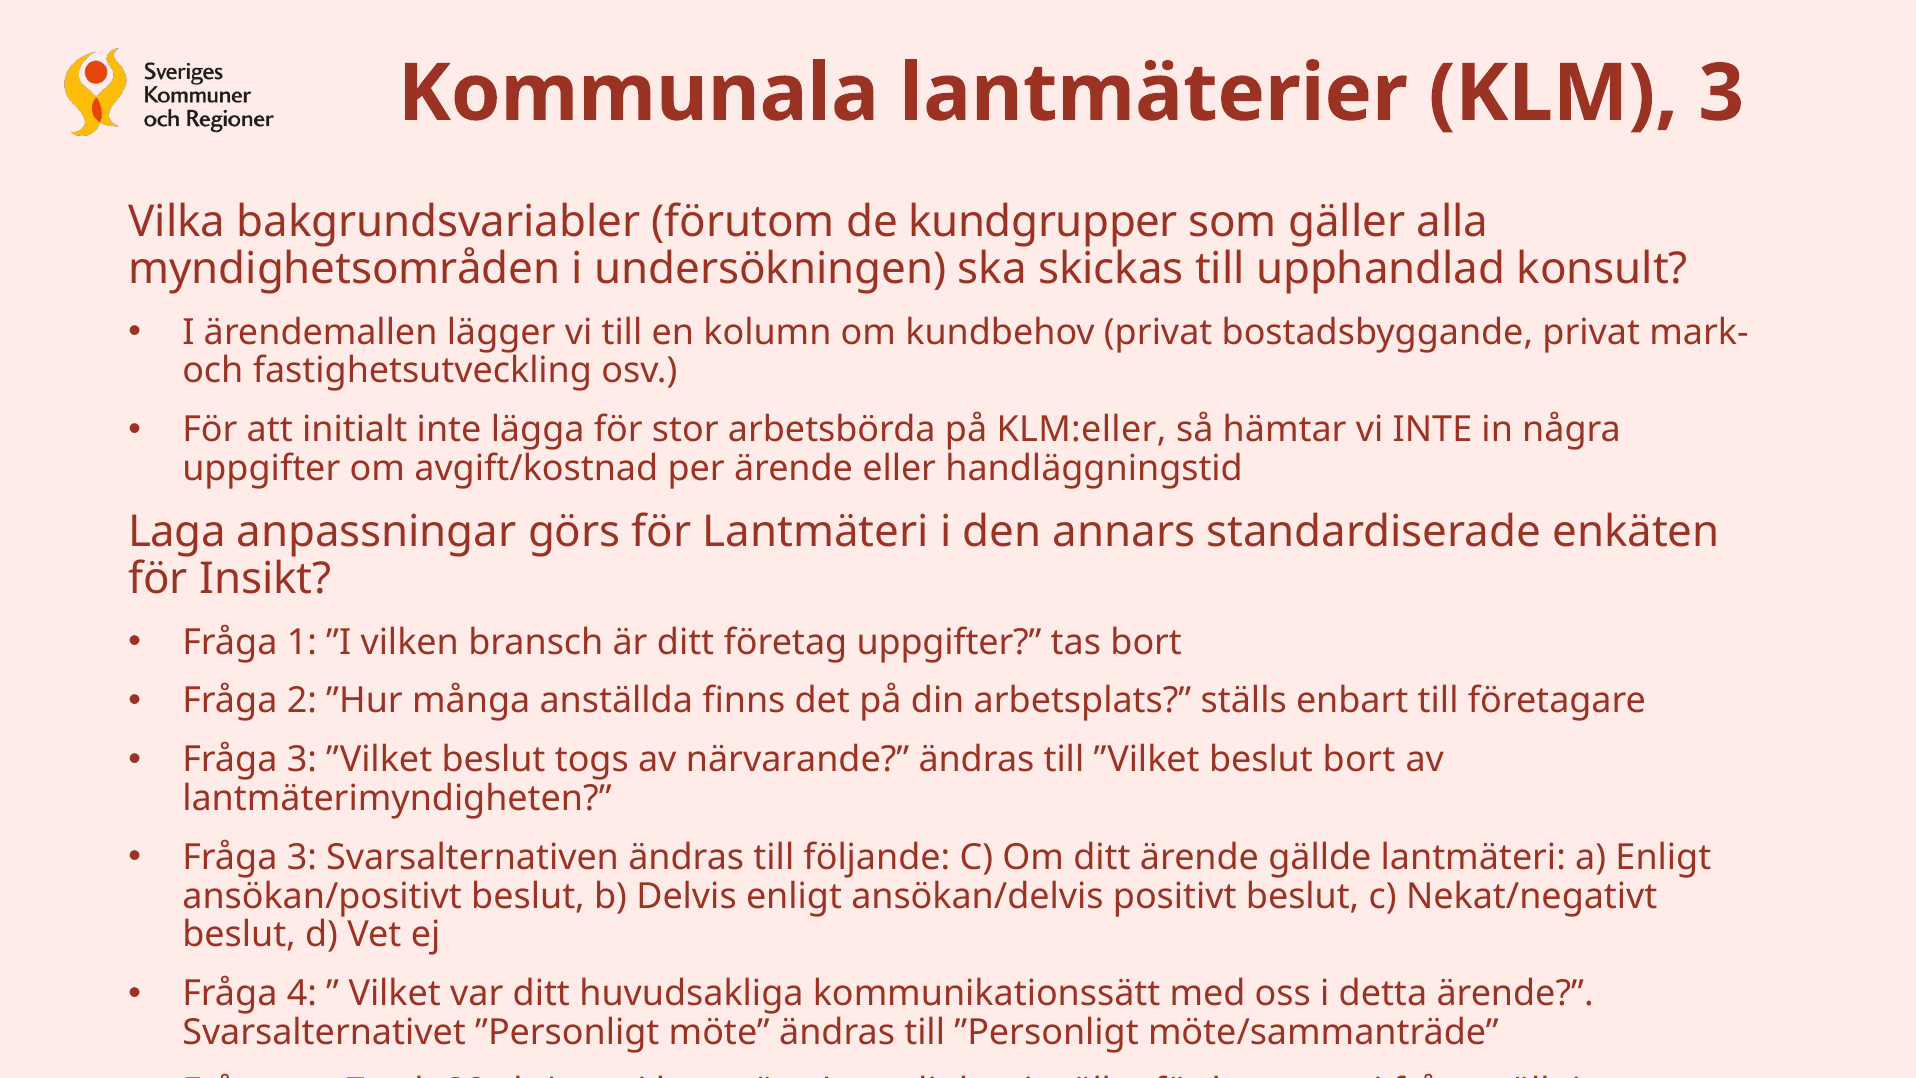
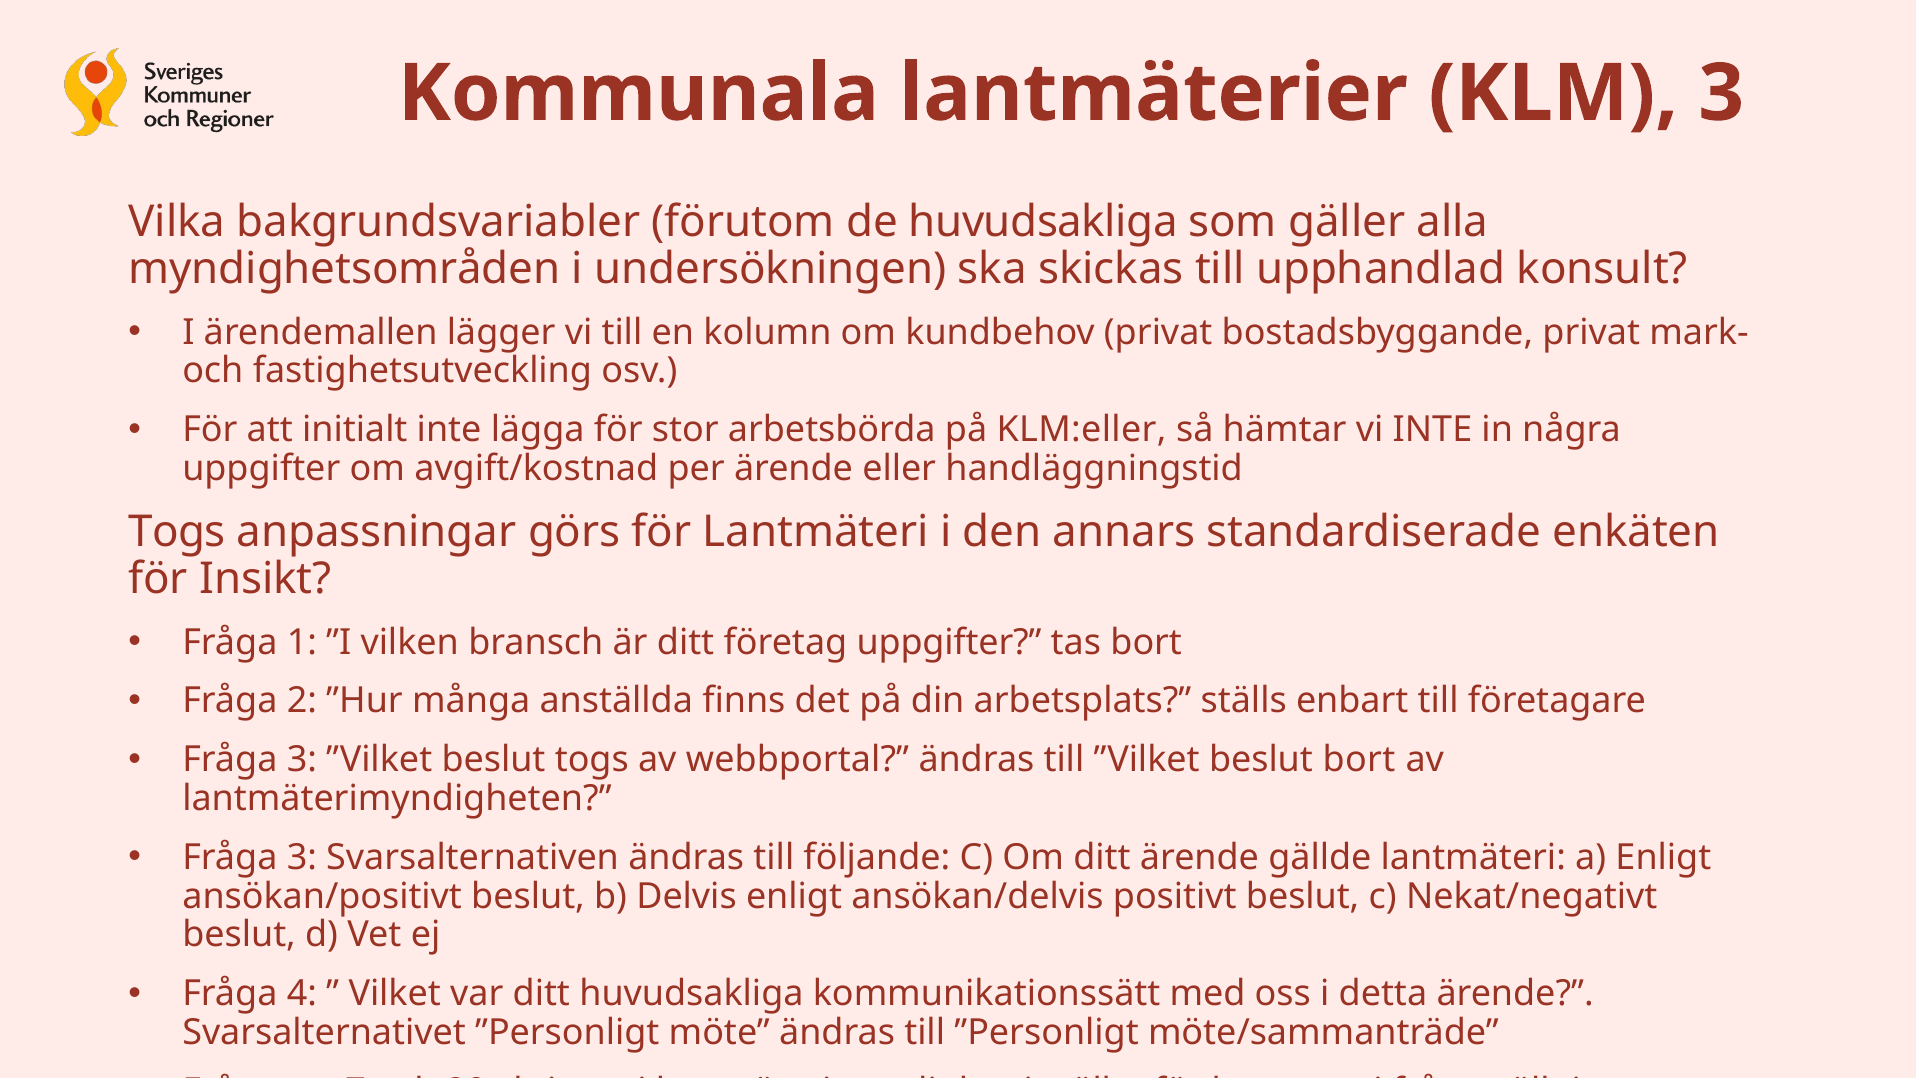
de kundgrupper: kundgrupper -> huvudsakliga (1043, 222)
Laga: Laga -> Togs (177, 532)
närvarande: närvarande -> webbportal (798, 760)
